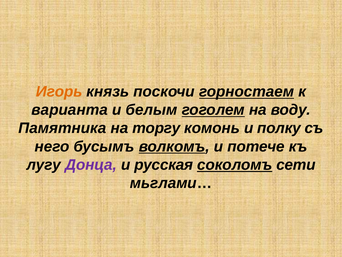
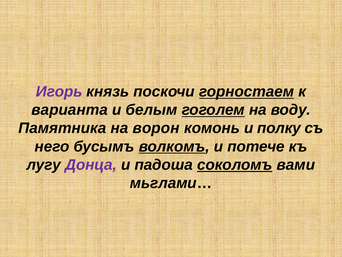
Игорь colour: orange -> purple (59, 91)
торгу: торгу -> ворон (156, 128)
русская: русская -> падоша (164, 164)
сети: сети -> вами (296, 164)
